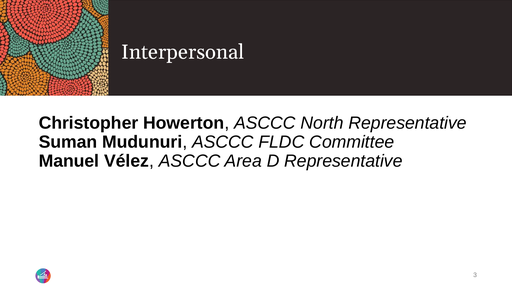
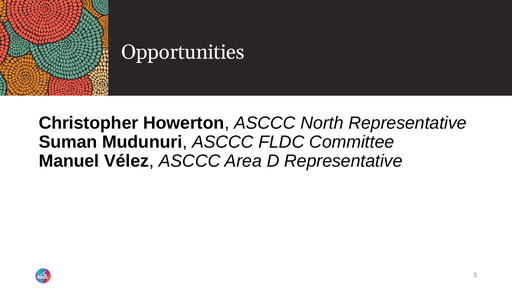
Interpersonal: Interpersonal -> Opportunities (183, 52)
